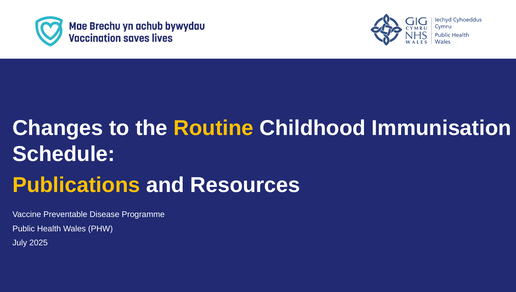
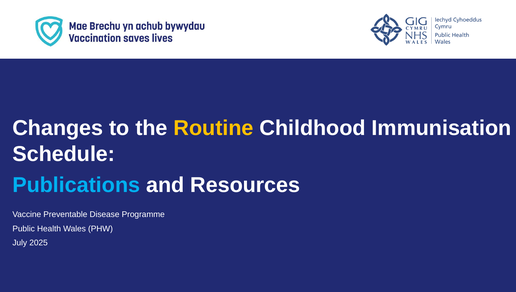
Publications colour: yellow -> light blue (76, 185)
